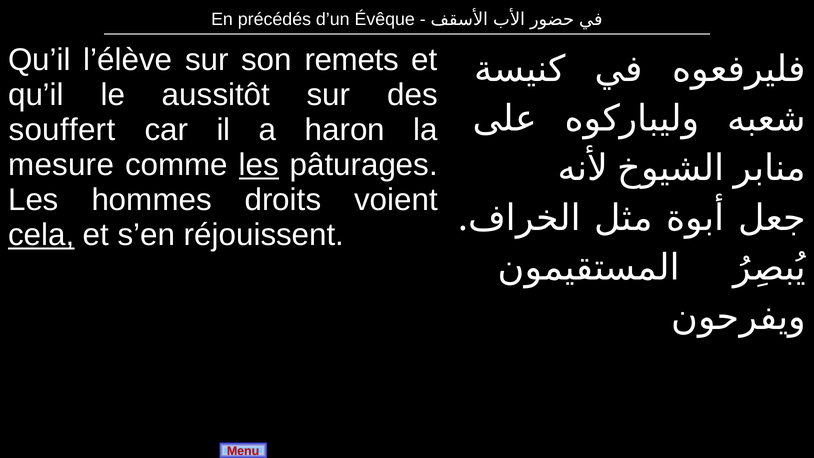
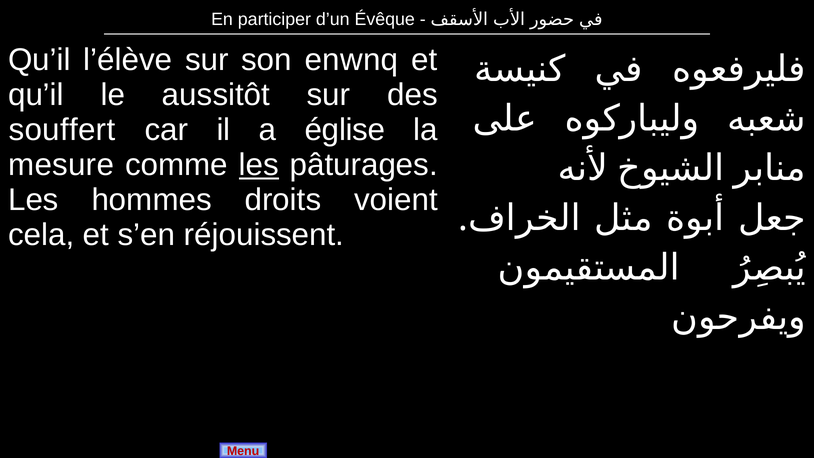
précédés: précédés -> participer (274, 19)
remets: remets -> enwnq (352, 60)
haron: haron -> église (345, 130)
cela underline: present -> none (41, 235)
